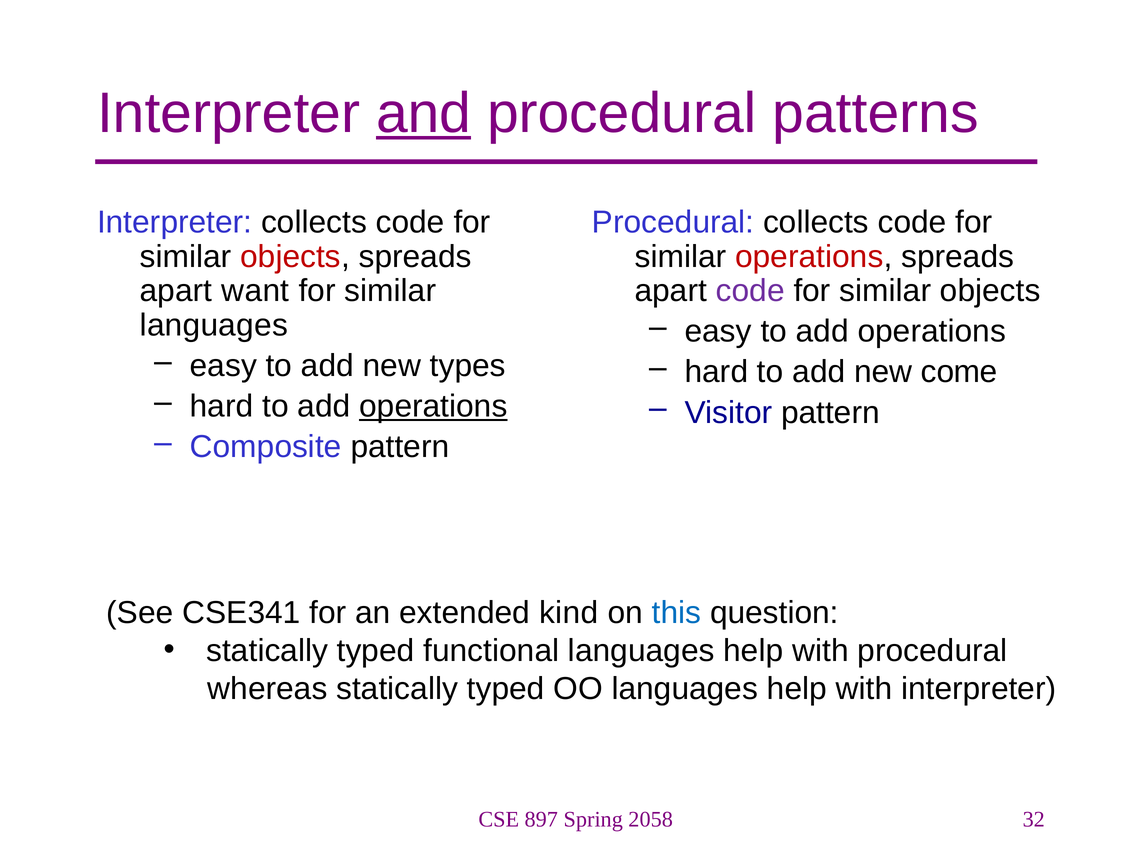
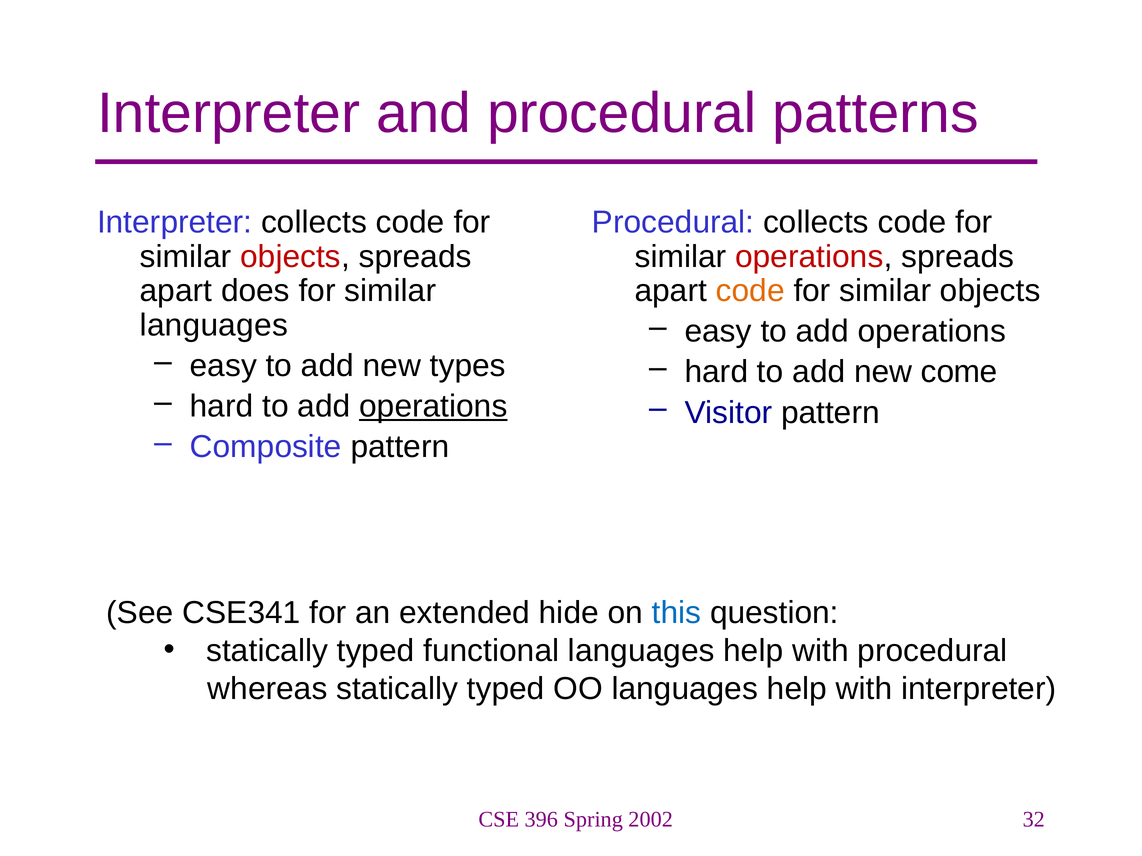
and underline: present -> none (424, 113)
want: want -> does (255, 291)
code colour: purple -> orange (750, 291)
kind: kind -> hide (569, 613)
897: 897 -> 396 (541, 820)
2058: 2058 -> 2002 (651, 820)
